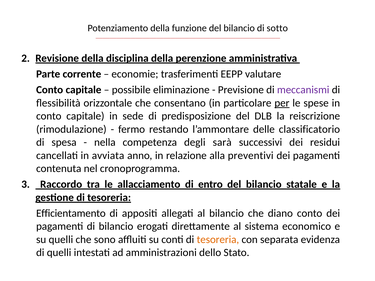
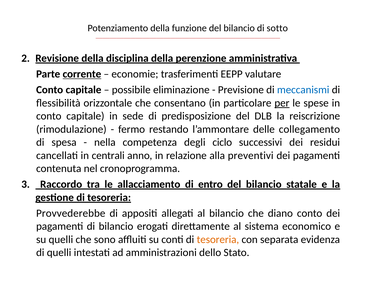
corrente underline: none -> present (82, 74)
meccanismi colour: purple -> blue (303, 90)
classificatorio: classificatorio -> collegamento (309, 129)
sarà: sarà -> ciclo (222, 142)
avviata: avviata -> centrali (108, 156)
Efficientamento: Efficientamento -> Provvederebbe (71, 213)
